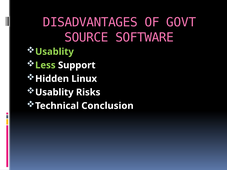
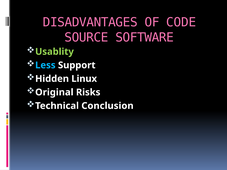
GOVT: GOVT -> CODE (181, 22)
Less colour: light green -> light blue (45, 65)
Usablity: Usablity -> Original (54, 92)
